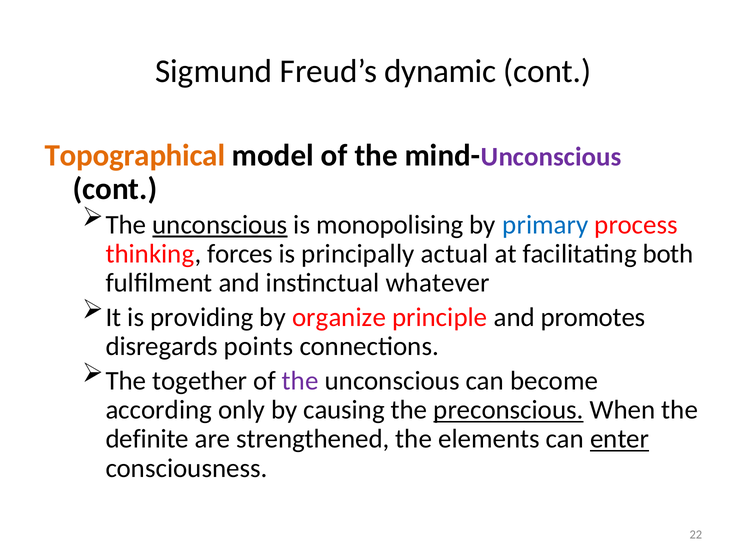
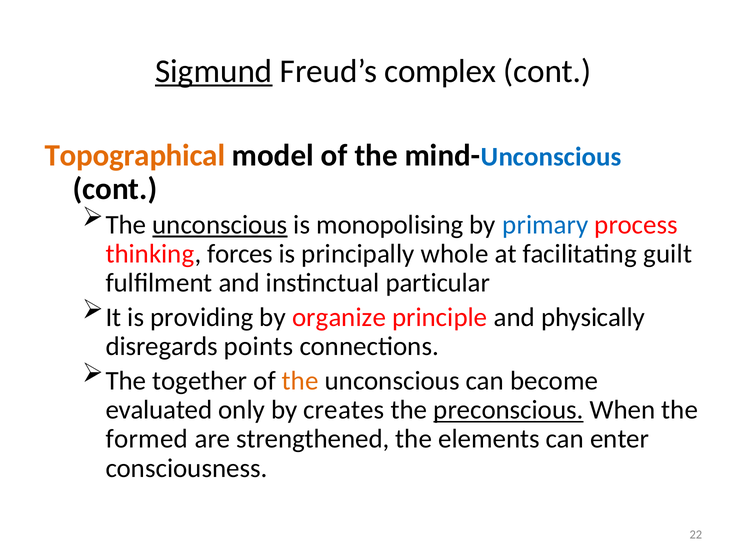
Sigmund underline: none -> present (214, 71)
dynamic: dynamic -> complex (440, 71)
Unconscious colour: purple -> blue (551, 157)
actual: actual -> whole (455, 254)
both: both -> guilt (668, 254)
whatever: whatever -> particular (438, 283)
promotes: promotes -> physically (593, 318)
the colour: purple -> orange (300, 381)
according: according -> evaluated (159, 410)
causing: causing -> creates (344, 410)
definite: definite -> formed (147, 439)
enter underline: present -> none (620, 439)
